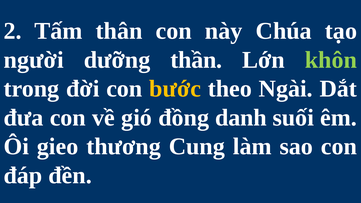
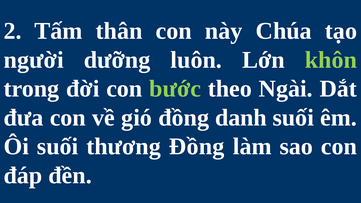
thần: thần -> luôn (196, 60)
bước colour: yellow -> light green (175, 89)
Ôi gieo: gieo -> suối (58, 147)
thương Cung: Cung -> Đồng (197, 147)
